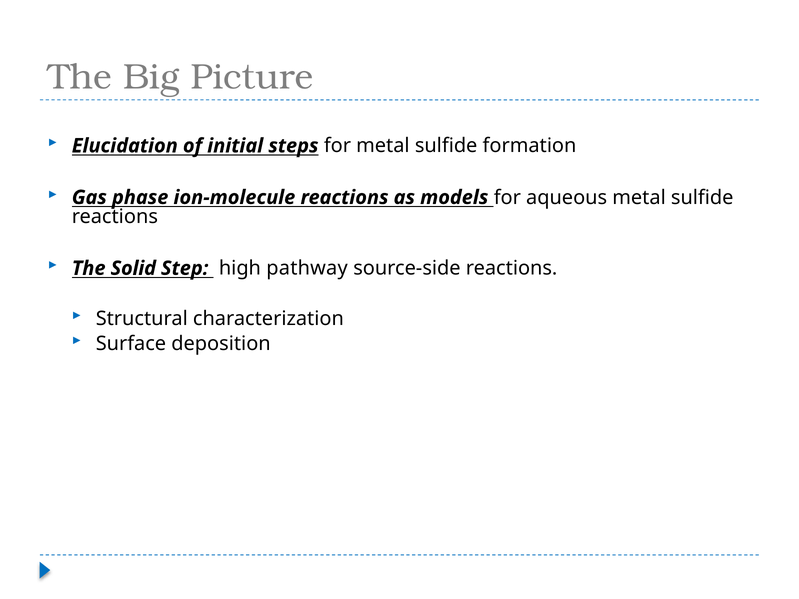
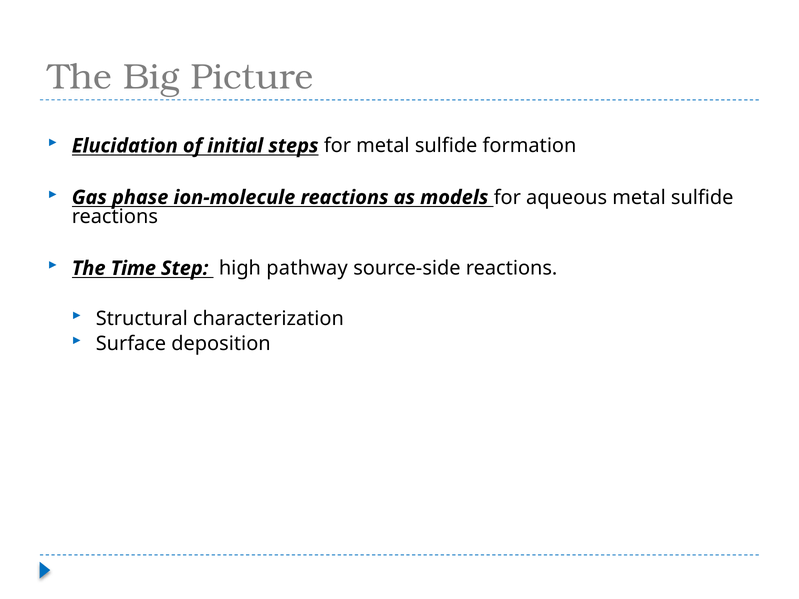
Solid: Solid -> Time (133, 268)
